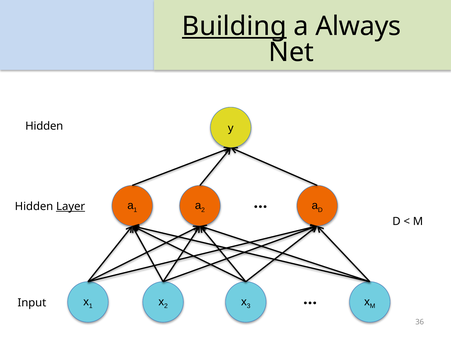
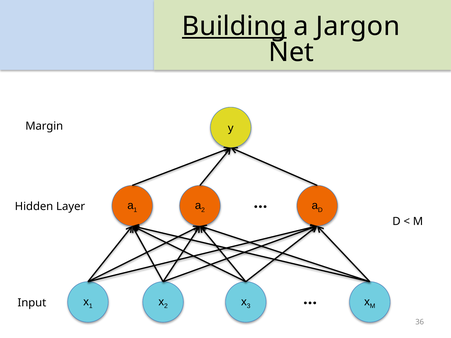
Always: Always -> Jargon (358, 26)
Hidden: Hidden -> Margin (44, 126)
Layer underline: present -> none (71, 207)
